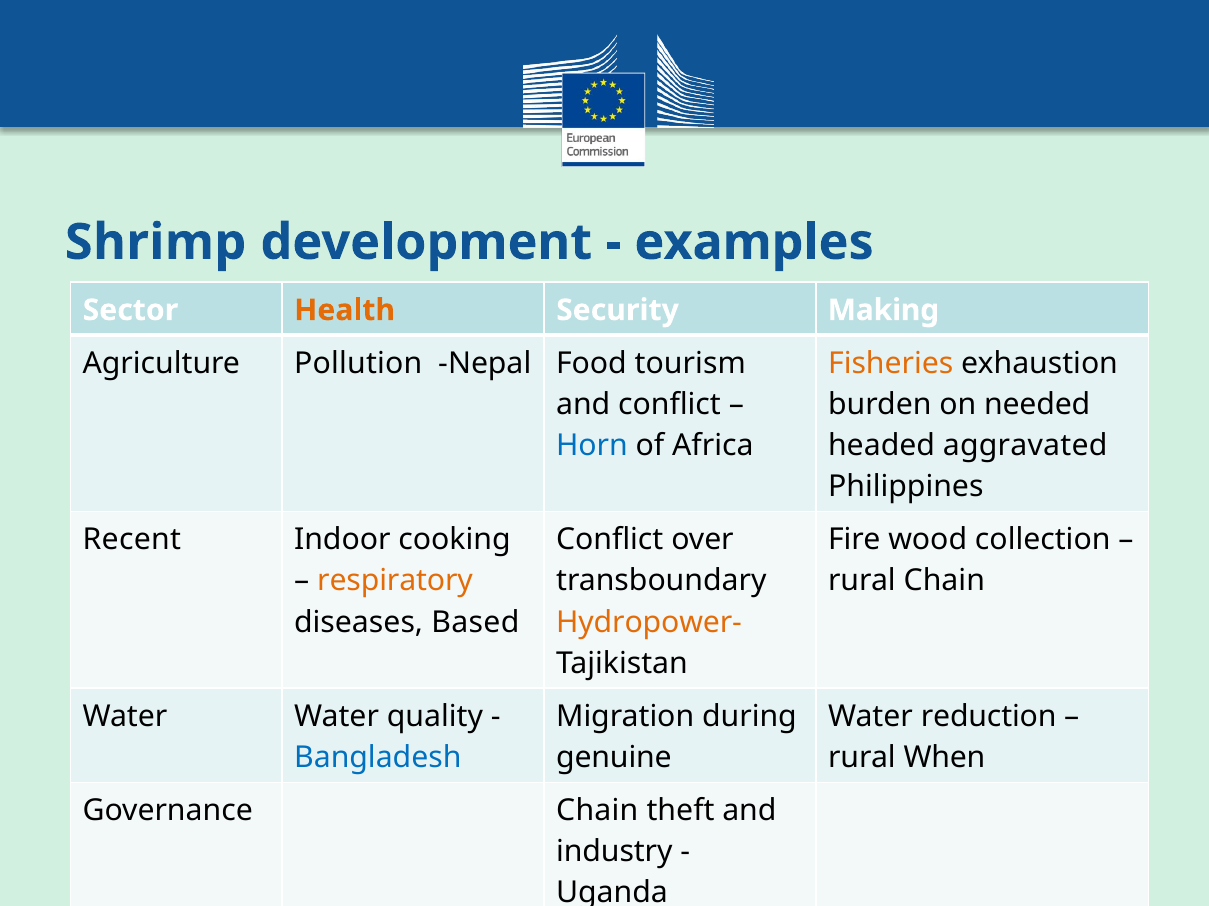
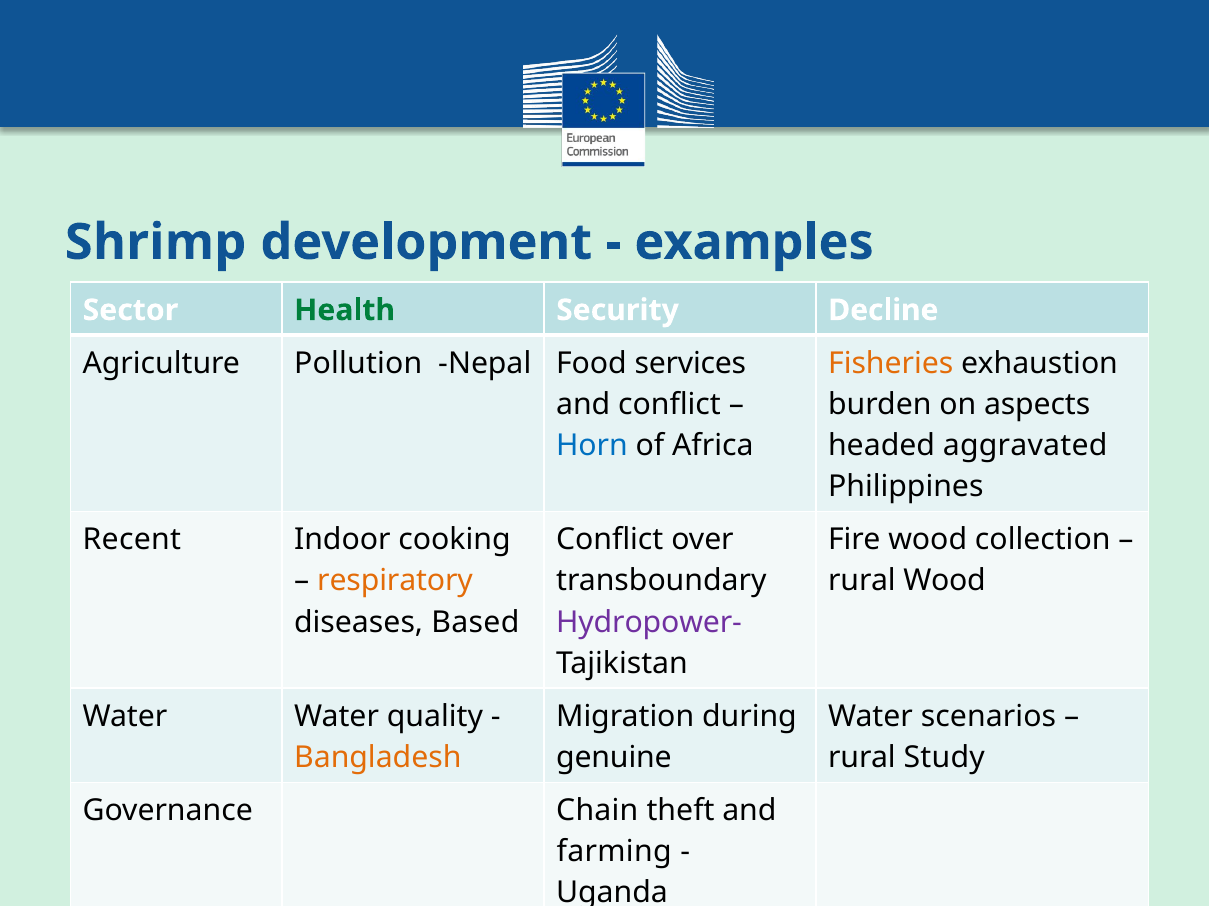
Health colour: orange -> green (345, 310)
Making: Making -> Decline (883, 310)
tourism: tourism -> services (690, 364)
needed: needed -> aspects (1037, 405)
rural Chain: Chain -> Wood (944, 581)
Hydropower- colour: orange -> purple (649, 623)
reduction: reduction -> scenarios (989, 717)
Bangladesh colour: blue -> orange (378, 758)
When: When -> Study (944, 758)
industry: industry -> farming (614, 852)
